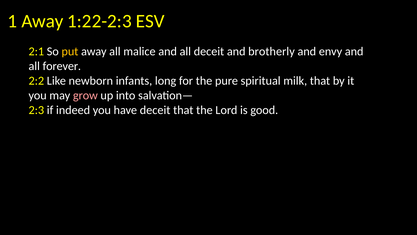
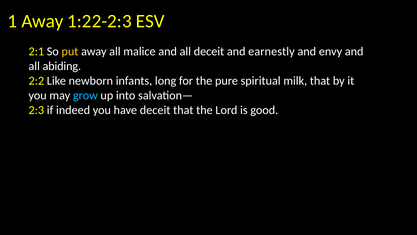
brotherly: brotherly -> earnestly (271, 52)
forever: forever -> abiding (62, 66)
grow colour: pink -> light blue (85, 95)
